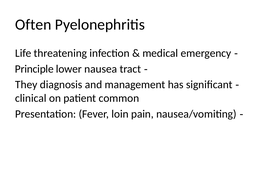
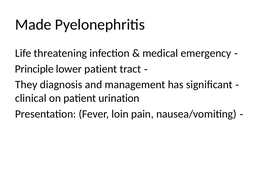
Often: Often -> Made (33, 24)
lower nausea: nausea -> patient (101, 69)
common: common -> urination (119, 98)
